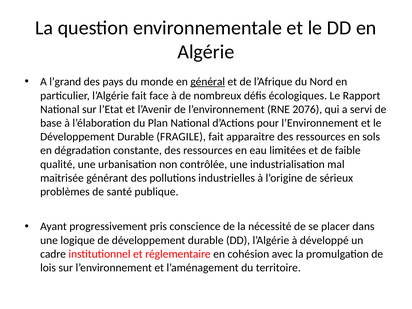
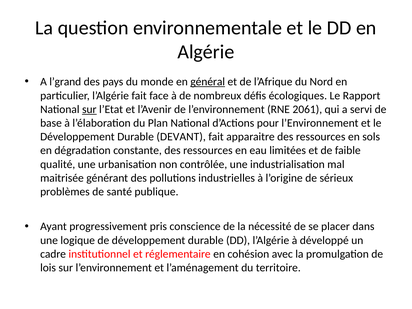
sur underline: none -> present (89, 109)
2076: 2076 -> 2061 (307, 109)
FRAGILE: FRAGILE -> DEVANT (181, 137)
